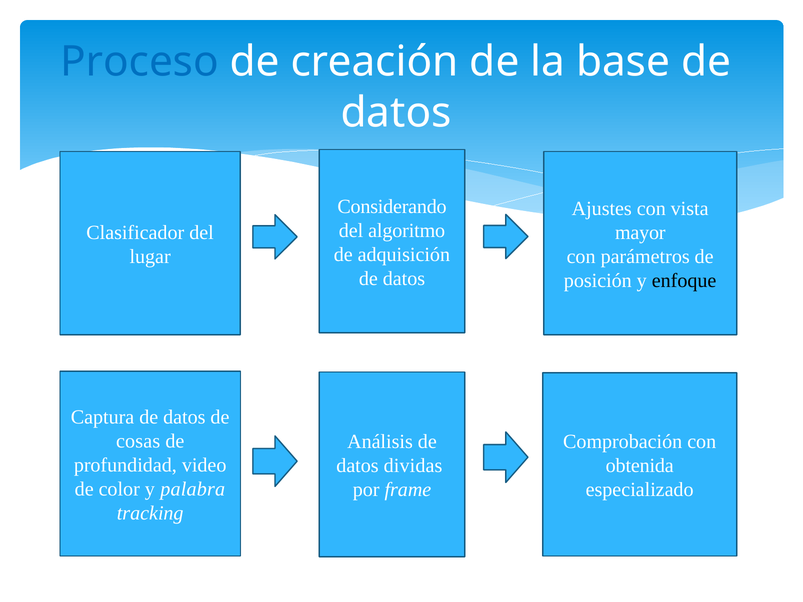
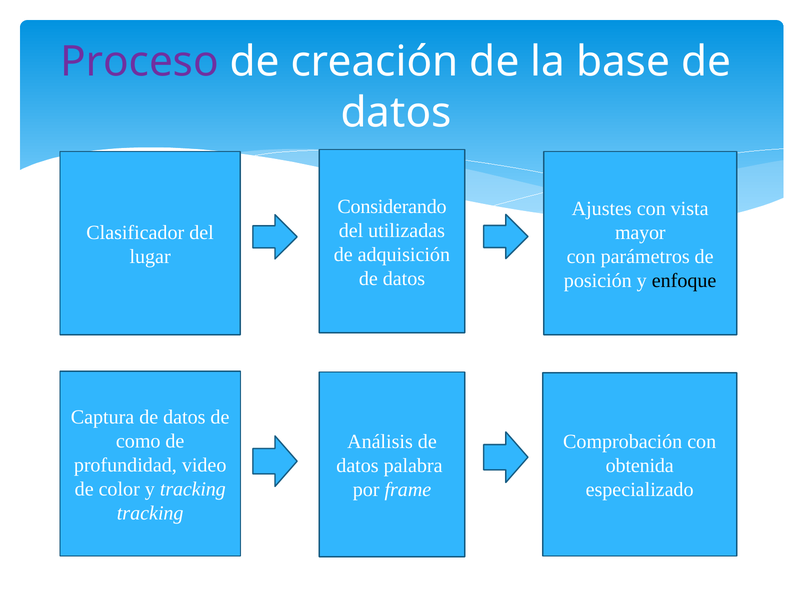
Proceso colour: blue -> purple (140, 62)
algoritmo: algoritmo -> utilizadas (407, 231)
cosas: cosas -> como (138, 441)
dividas: dividas -> palabra (413, 466)
y palabra: palabra -> tracking (193, 489)
